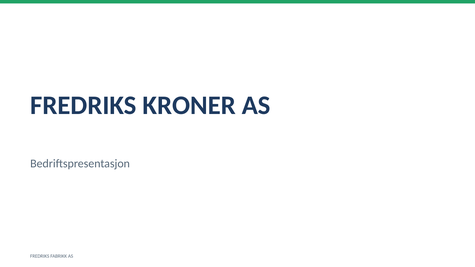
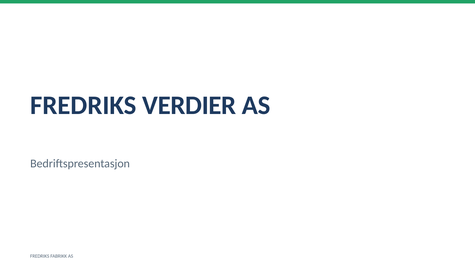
KRONER: KRONER -> VERDIER (189, 105)
